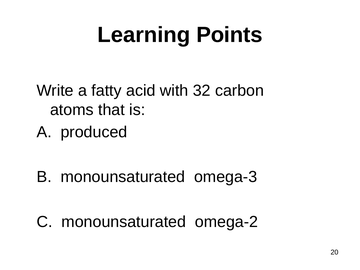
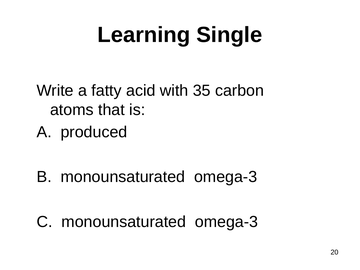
Points: Points -> Single (229, 35)
32: 32 -> 35 (202, 91)
C monounsaturated omega-2: omega-2 -> omega-3 (227, 222)
